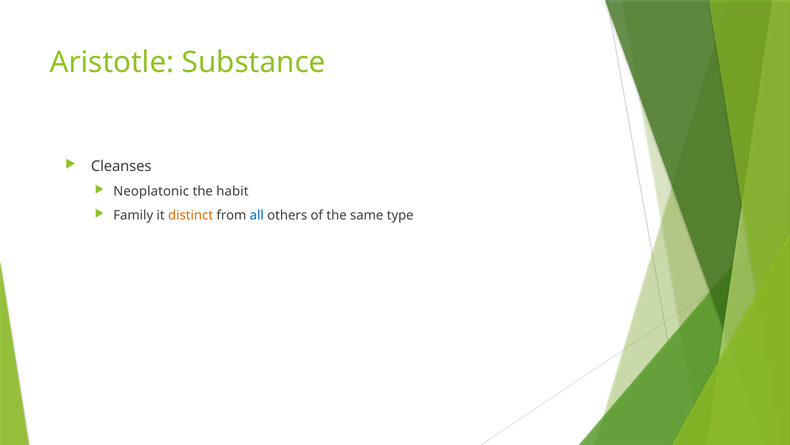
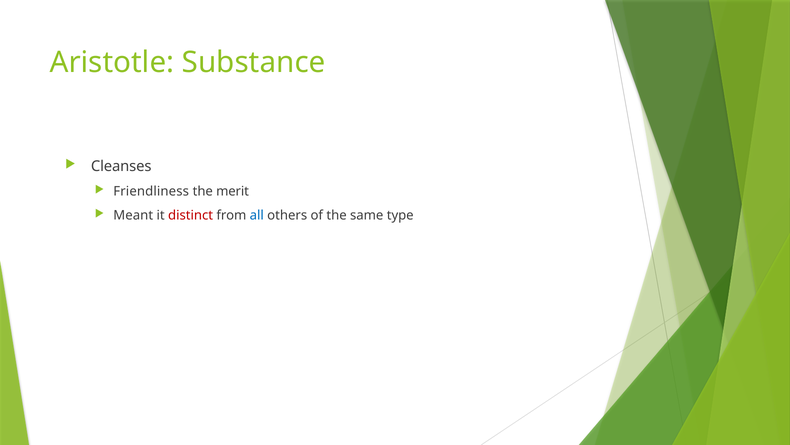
Neoplatonic: Neoplatonic -> Friendliness (151, 191)
habit: habit -> merit (233, 191)
Family: Family -> Meant (133, 215)
distinct colour: orange -> red (191, 215)
